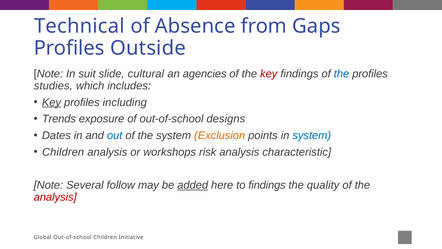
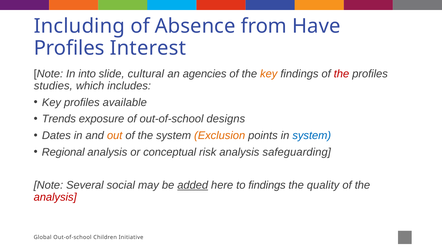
Technical: Technical -> Including (79, 26)
Gaps: Gaps -> Have (316, 26)
Outside: Outside -> Interest (148, 48)
suit: suit -> into (87, 74)
key colour: red -> orange (269, 74)
the colour: blue -> red (341, 74)
Key underline: present -> none (51, 102)
including: including -> available (125, 102)
out colour: blue -> orange (115, 135)
Children: Children -> Regional (63, 152)
workshops: workshops -> conceptual (170, 152)
characteristic: characteristic -> safeguarding (297, 152)
follow: follow -> social (121, 185)
